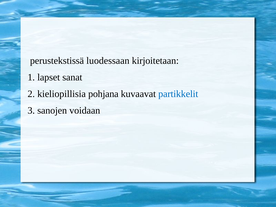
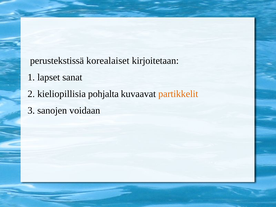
luodessaan: luodessaan -> korealaiset (108, 61)
pohjana: pohjana -> pohjalta (103, 94)
partikkelit colour: blue -> orange (178, 94)
